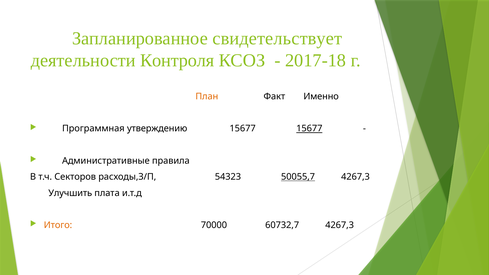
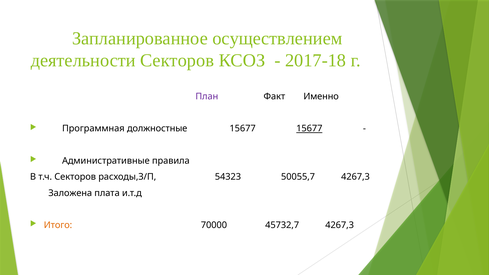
свидетельствует: свидетельствует -> осуществлением (277, 39)
деятельности Контроля: Контроля -> Секторов (177, 61)
План colour: orange -> purple (207, 96)
утверждению: утверждению -> должностные (157, 129)
50055,7 underline: present -> none (298, 177)
Улучшить: Улучшить -> Заложена (70, 193)
60732,7: 60732,7 -> 45732,7 (282, 225)
